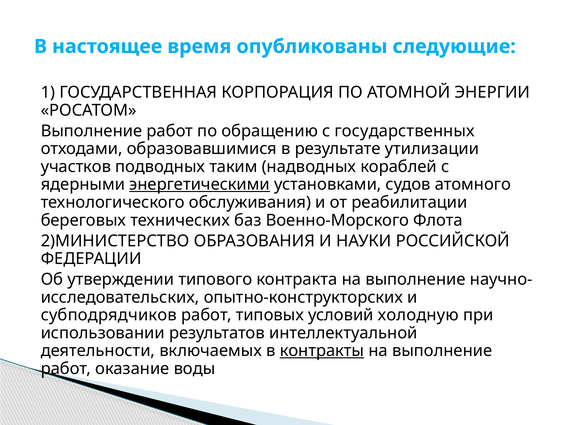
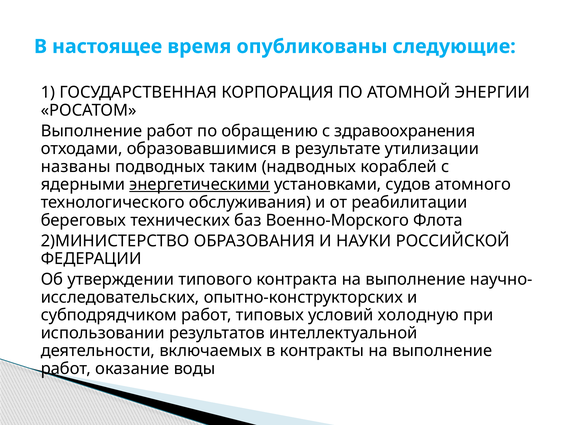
государственных: государственных -> здравоохранения (405, 131)
участков: участков -> названы (76, 167)
субподрядчиков: субподрядчиков -> субподрядчиком (109, 315)
контракты underline: present -> none (322, 351)
